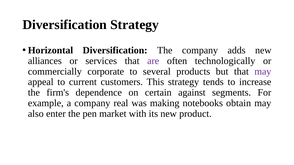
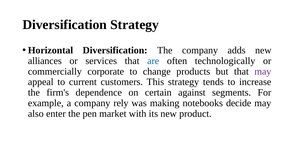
are colour: purple -> blue (153, 61)
several: several -> change (157, 72)
real: real -> rely (121, 103)
obtain: obtain -> decide (239, 103)
